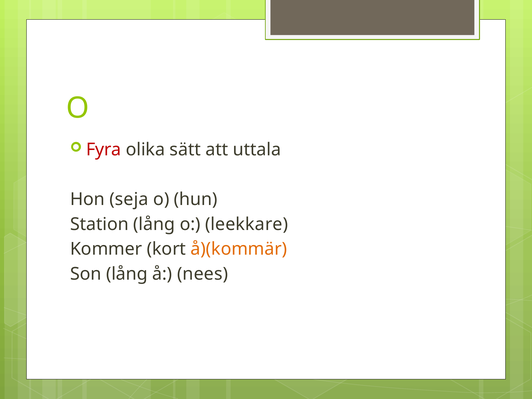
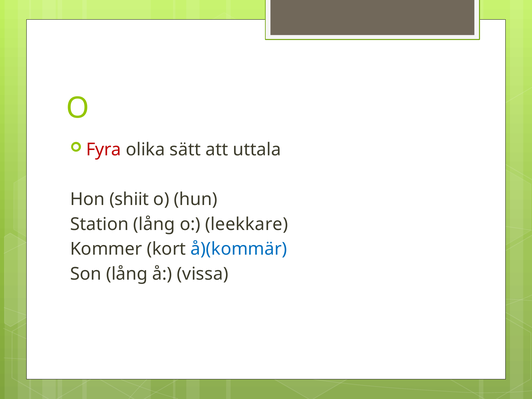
seja: seja -> shiit (129, 199)
å)(kommär colour: orange -> blue (239, 249)
nees: nees -> vissa (203, 274)
